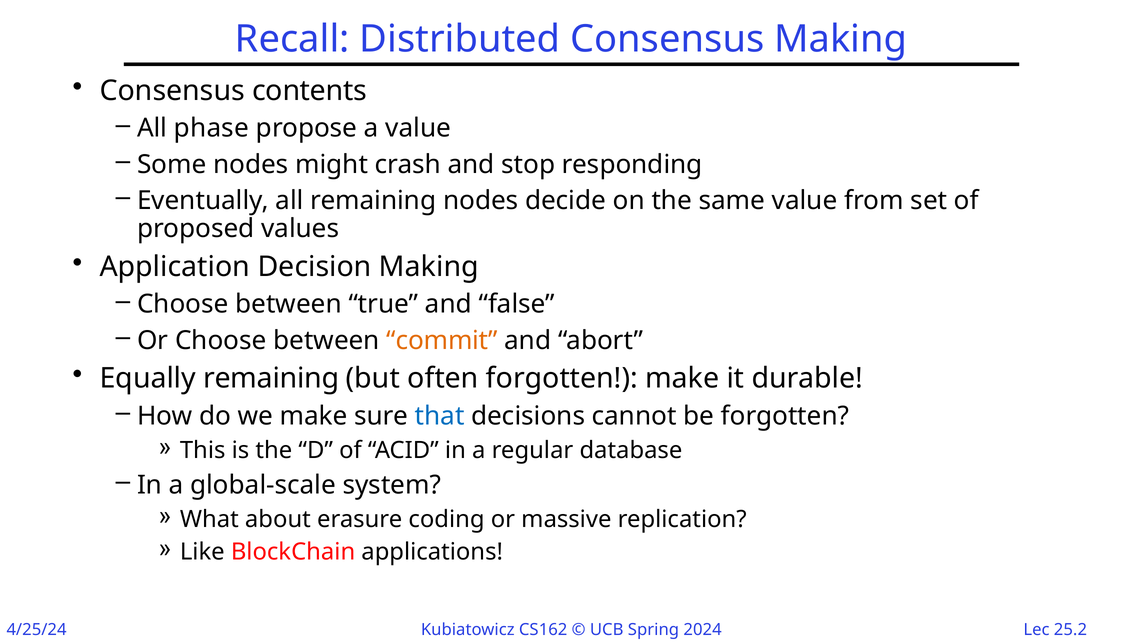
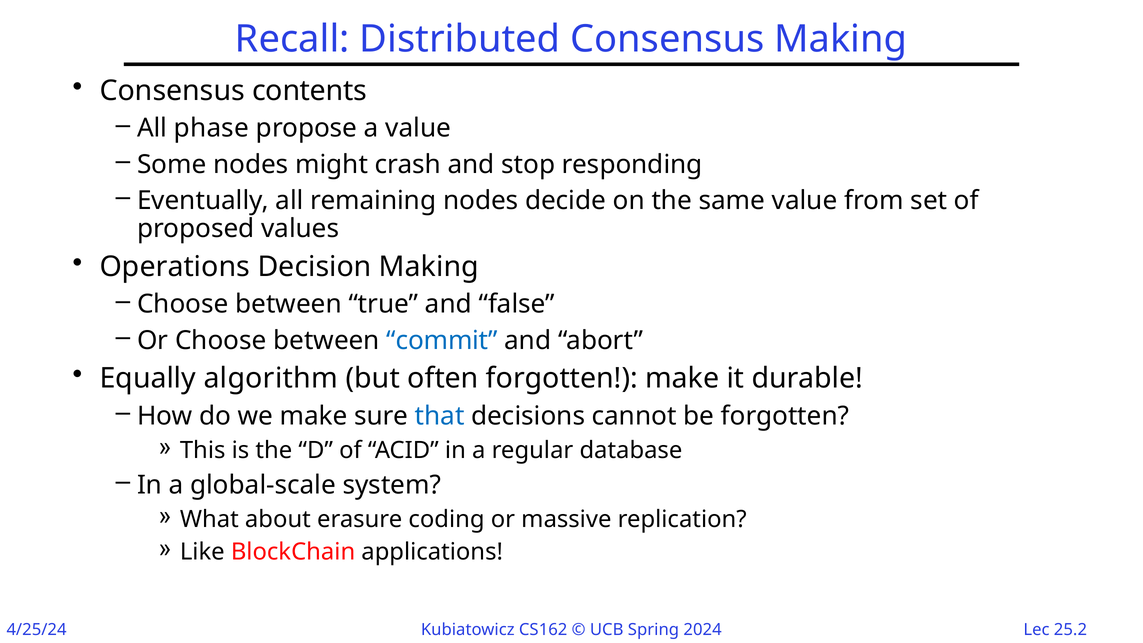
Application: Application -> Operations (175, 267)
commit colour: orange -> blue (442, 340)
Equally remaining: remaining -> algorithm (271, 379)
